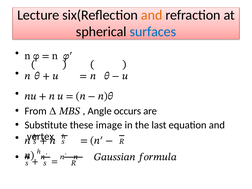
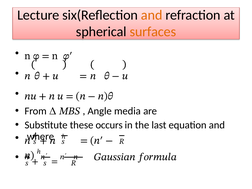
surfaces colour: blue -> orange (153, 32)
occurs: occurs -> media (127, 111)
image: image -> occurs (109, 125)
vertex: vertex -> where (40, 136)
